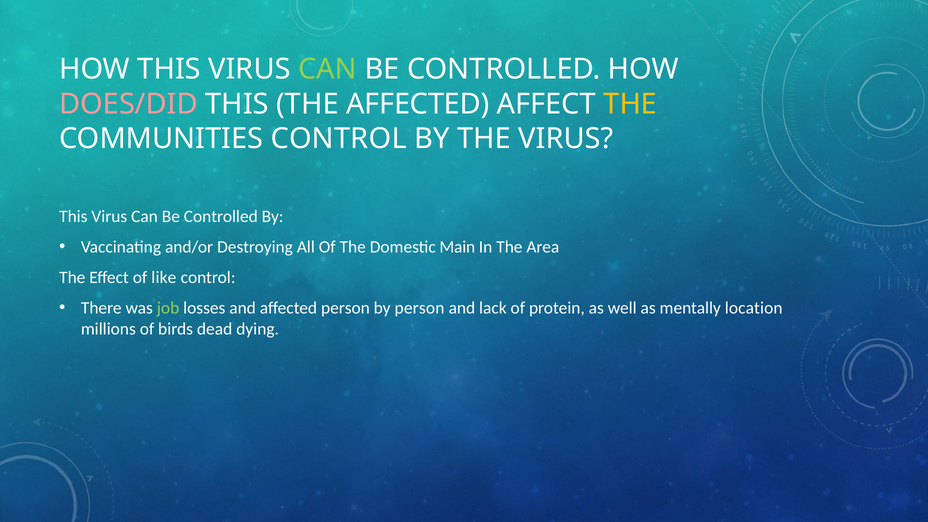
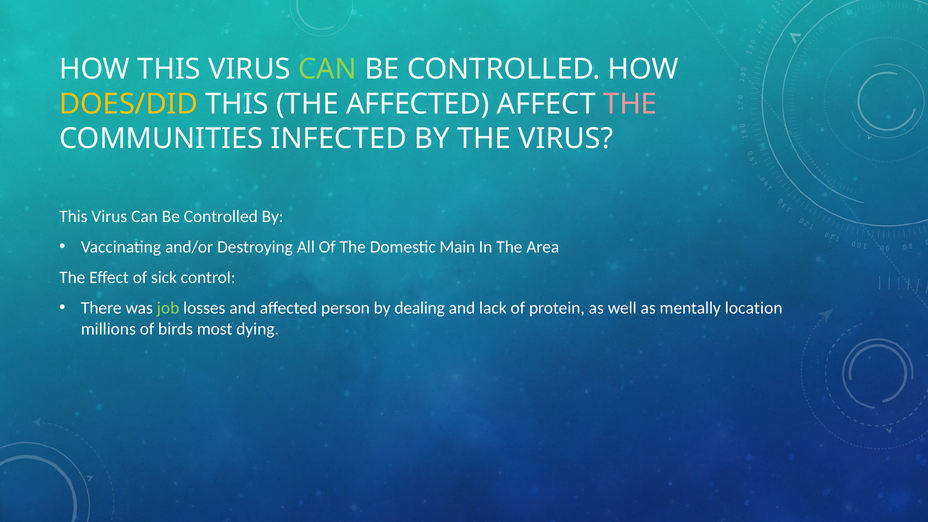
DOES/DID colour: pink -> yellow (129, 104)
THE colour: yellow -> pink (630, 104)
COMMUNITIES CONTROL: CONTROL -> INFECTED (339, 139)
like: like -> sick (164, 277)
by person: person -> dealing (420, 308)
dead: dead -> most (215, 329)
